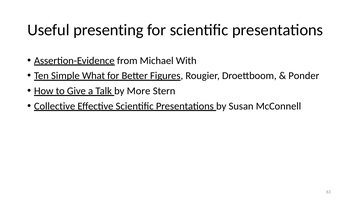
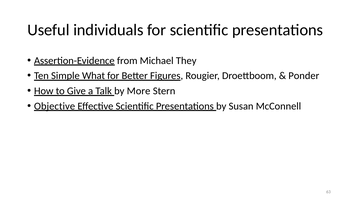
presenting: presenting -> individuals (108, 30)
With: With -> They (186, 61)
Collective: Collective -> Objective (55, 106)
